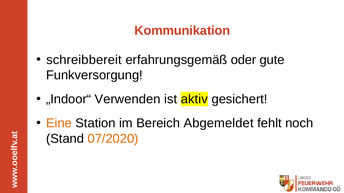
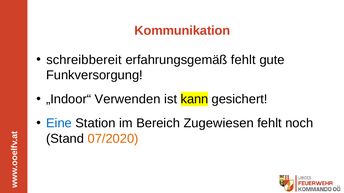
erfahrungsgemäß oder: oder -> fehlt (243, 60)
aktiv: aktiv -> kann (194, 99)
Eine colour: orange -> blue (59, 124)
Abgemeldet: Abgemeldet -> Zugewiesen (219, 124)
